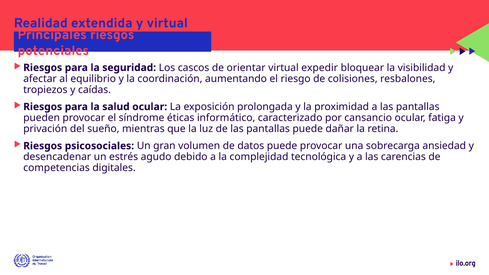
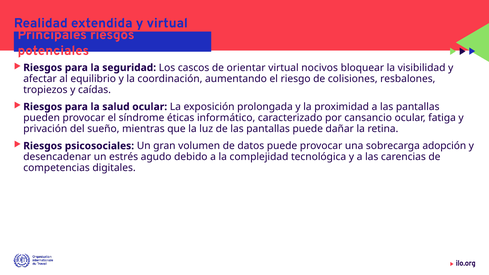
expedir: expedir -> nocivos (320, 68)
ansiedad: ansiedad -> adopción (444, 146)
